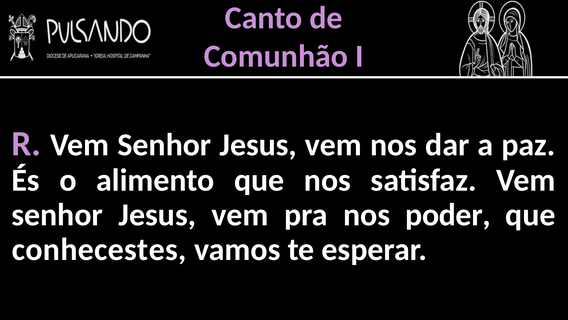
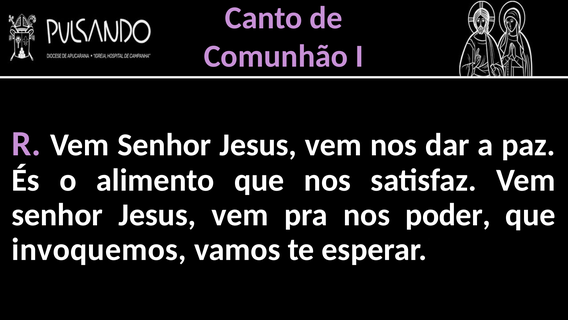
conhecestes: conhecestes -> invoquemos (99, 249)
